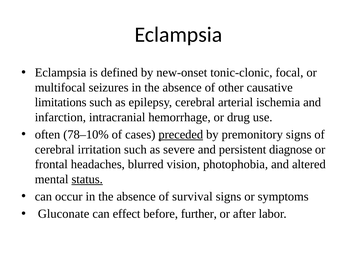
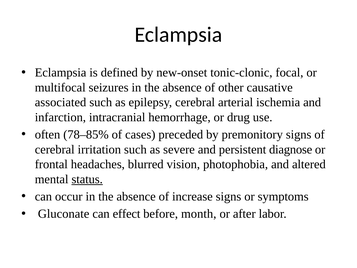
limitations: limitations -> associated (61, 102)
78–10%: 78–10% -> 78–85% (86, 134)
preceded underline: present -> none (181, 134)
survival: survival -> increase (192, 196)
further: further -> month (199, 214)
